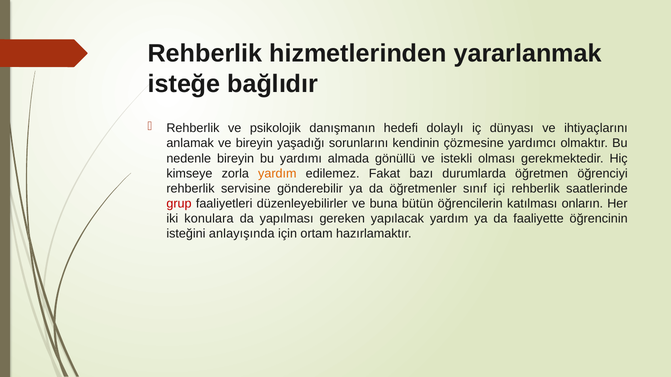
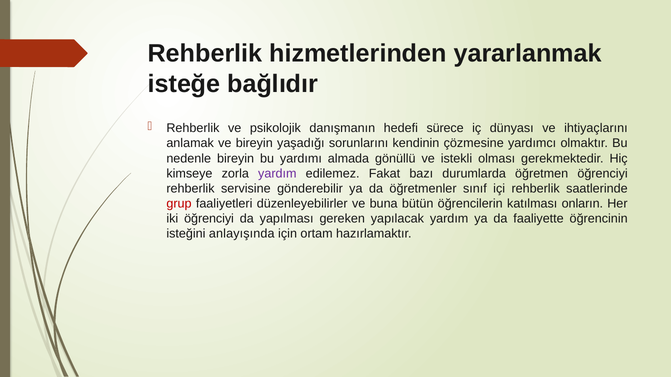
dolaylı: dolaylı -> sürece (445, 128)
yardım colour: orange -> purple (277, 174)
iki konulara: konulara -> öğrenciyi (209, 219)
